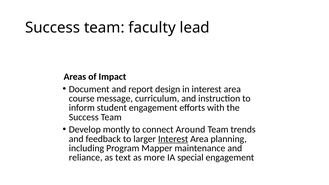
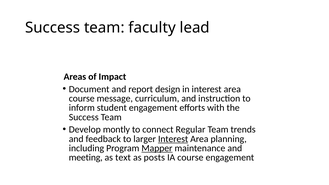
Around: Around -> Regular (191, 130)
Mapper underline: none -> present (157, 148)
reliance: reliance -> meeting (86, 158)
more: more -> posts (154, 158)
IA special: special -> course (190, 158)
